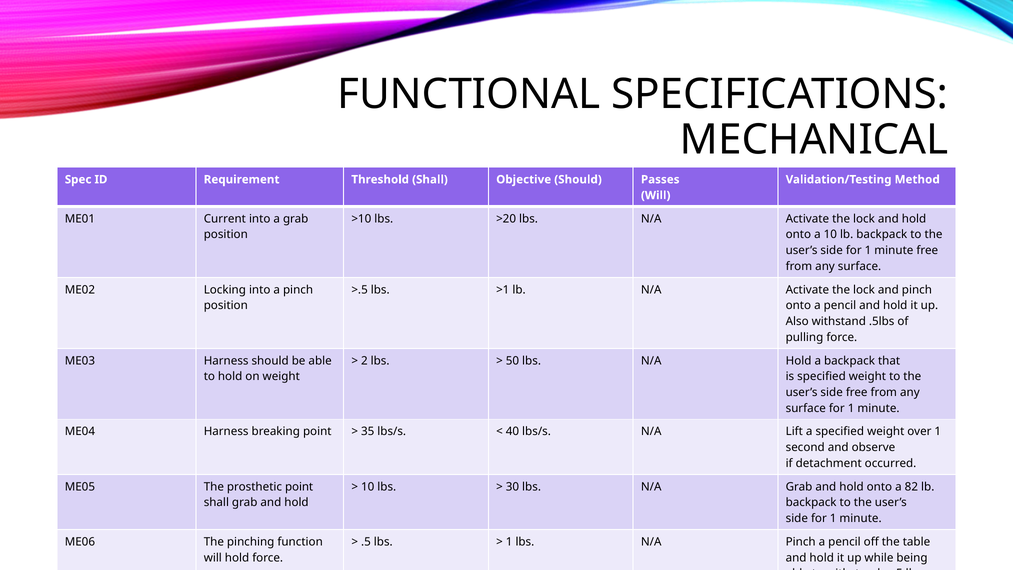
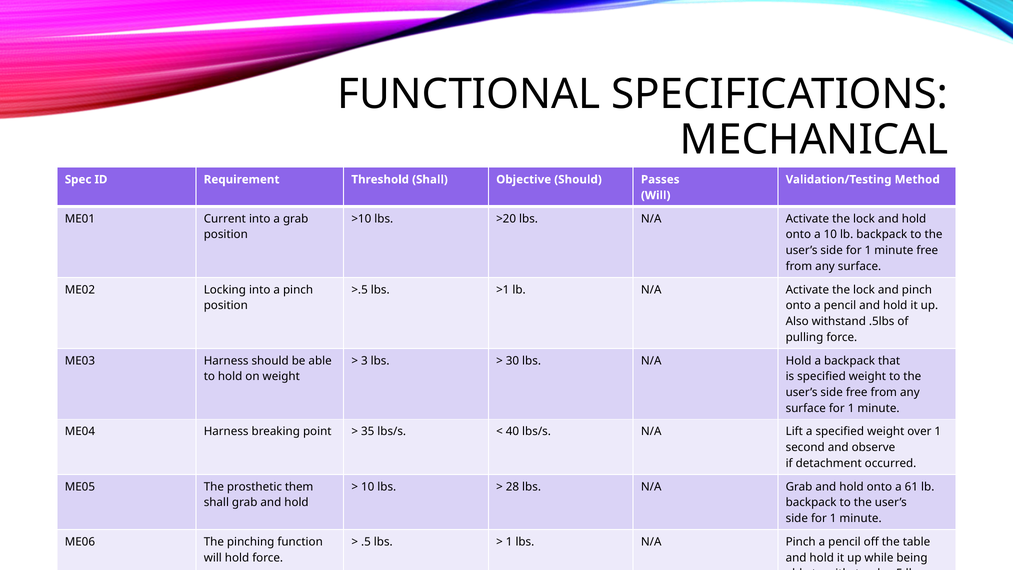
2: 2 -> 3 (364, 361)
50: 50 -> 30 (512, 361)
prosthetic point: point -> them (299, 487)
30: 30 -> 28 (512, 487)
82: 82 -> 61 (911, 487)
